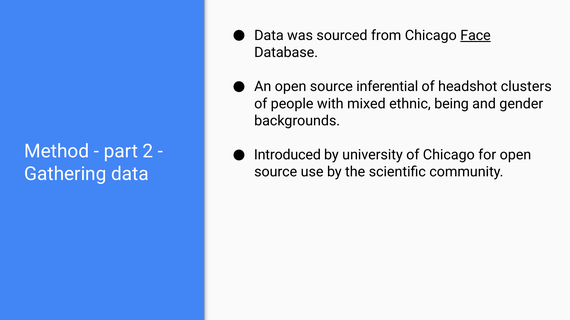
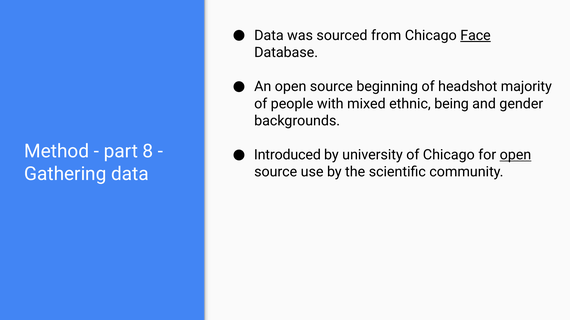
inferential: inferential -> beginning (387, 87)
clusters: clusters -> majority (526, 87)
2: 2 -> 8 (148, 151)
open underline: none -> present (515, 155)
